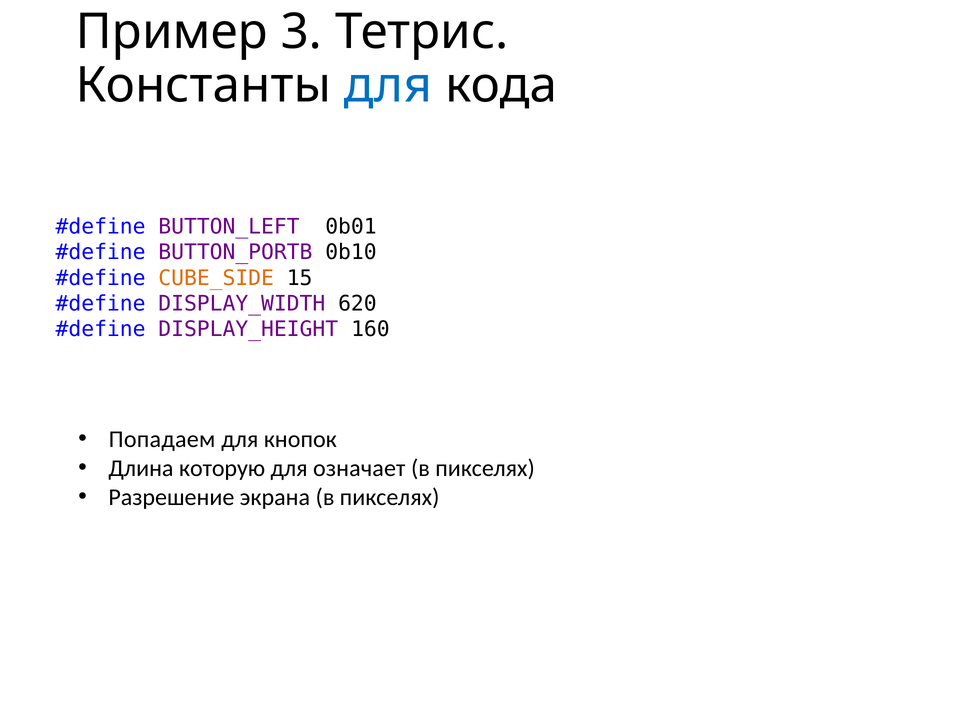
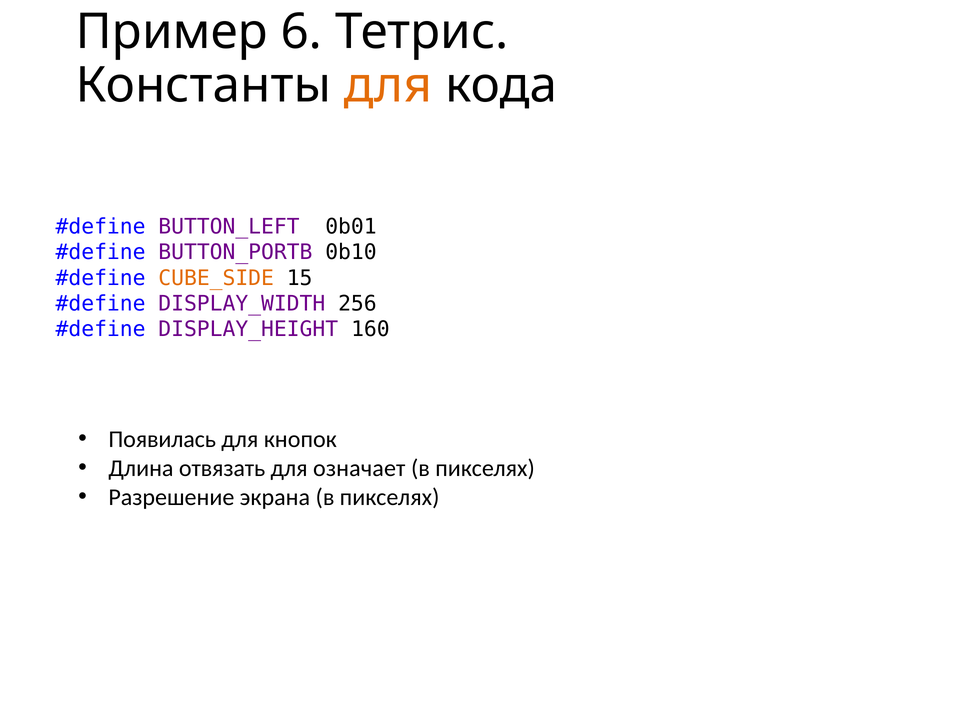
3: 3 -> 6 (301, 32)
для colour: blue -> orange (388, 85)
620: 620 -> 256 (357, 304)
Попадаем: Попадаем -> Появилась (162, 439)
которую: которую -> отвязать (222, 468)
